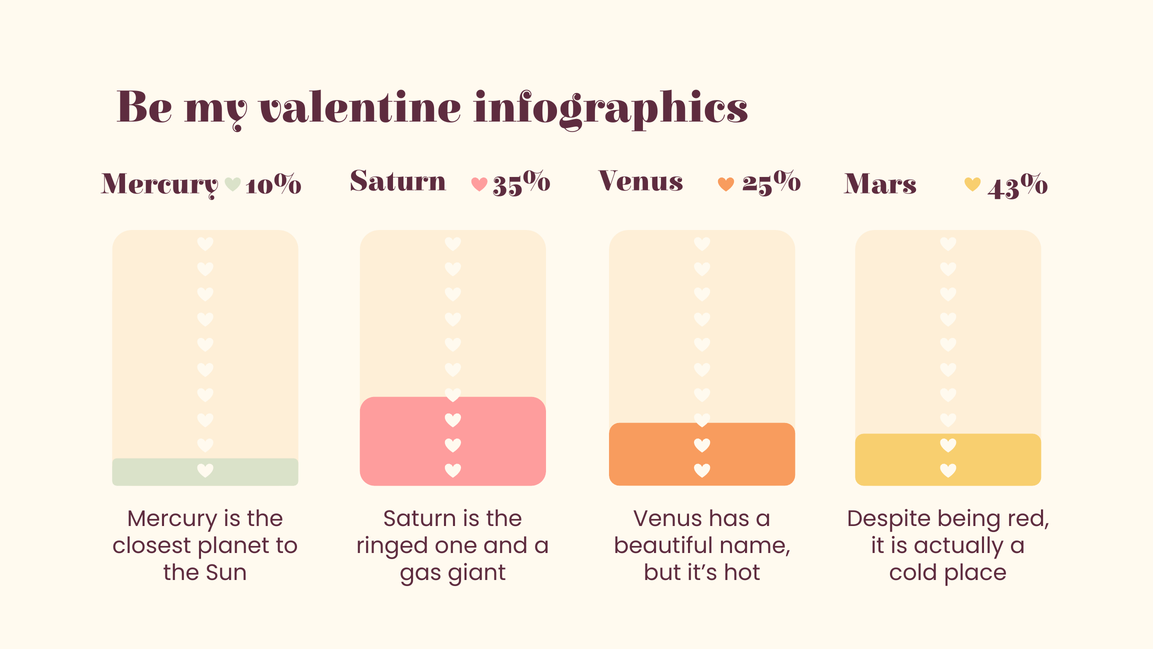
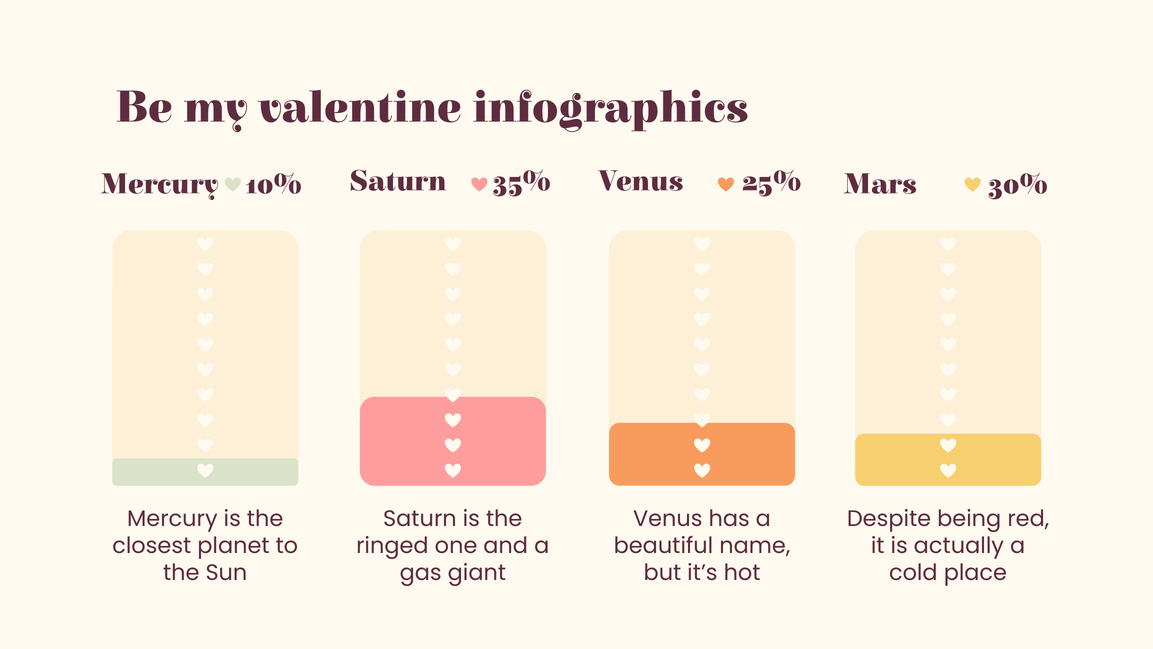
43%: 43% -> 30% (1018, 184)
